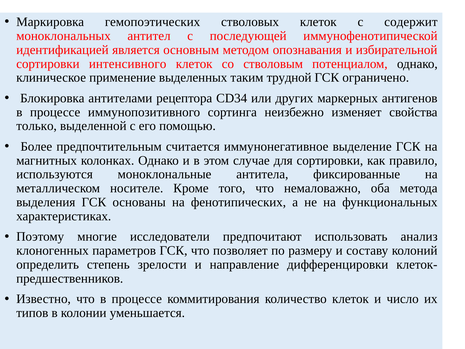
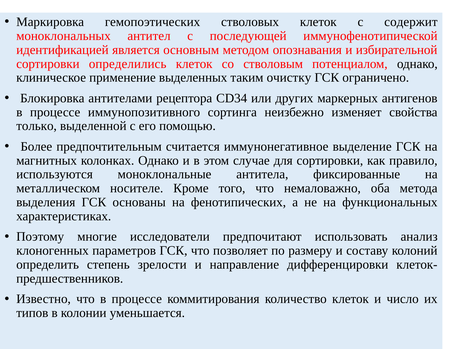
интенсивного: интенсивного -> определились (128, 64)
трудной: трудной -> очистку (289, 78)
